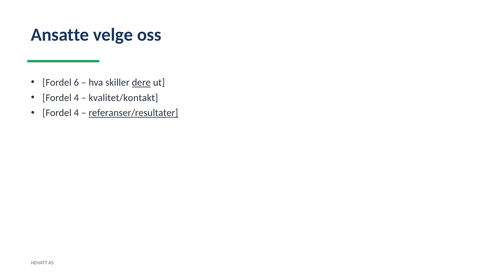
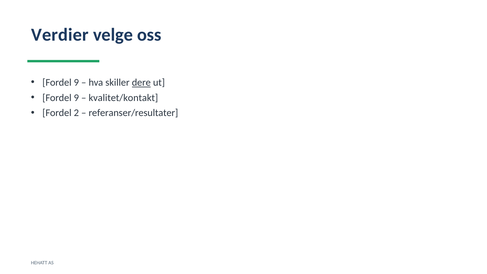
Ansatte: Ansatte -> Verdier (60, 35)
6: 6 -> 9 (76, 82)
4: 4 -> 9 (76, 98)
4: 4 -> 2 (76, 113)
referanser/resultater underline: present -> none (133, 113)
